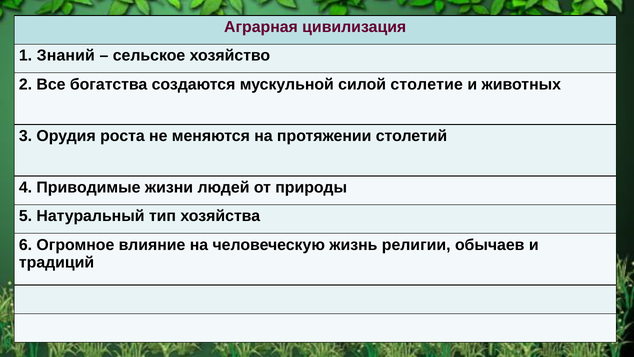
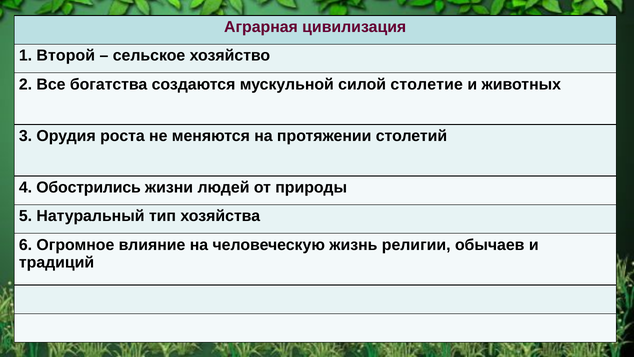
Знаний: Знаний -> Второй (66, 56)
Приводимые: Приводимые -> Обострились (89, 187)
